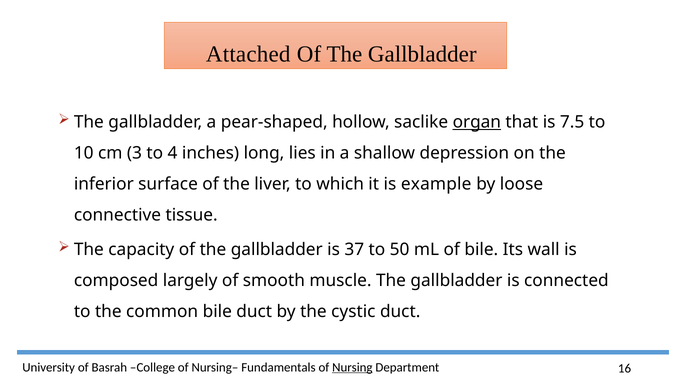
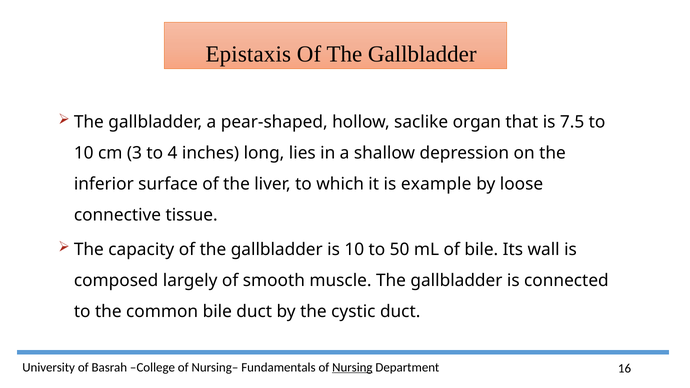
Attached: Attached -> Epistaxis (248, 54)
organ underline: present -> none (477, 122)
is 37: 37 -> 10 (354, 250)
